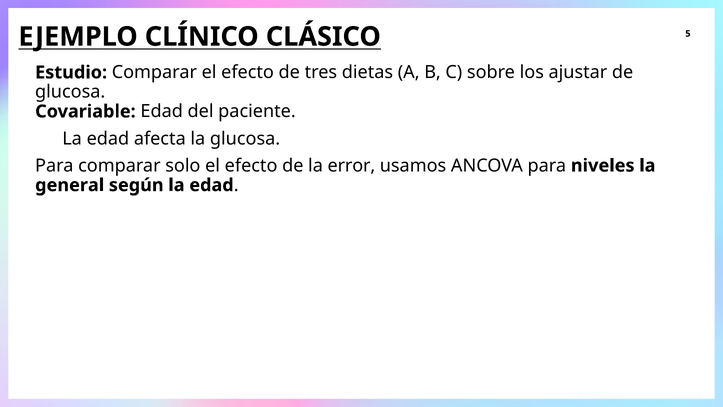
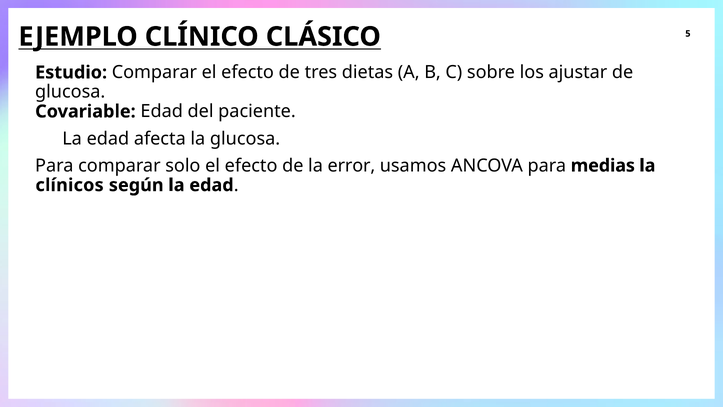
niveles: niveles -> medias (603, 166)
general: general -> clínicos (70, 185)
